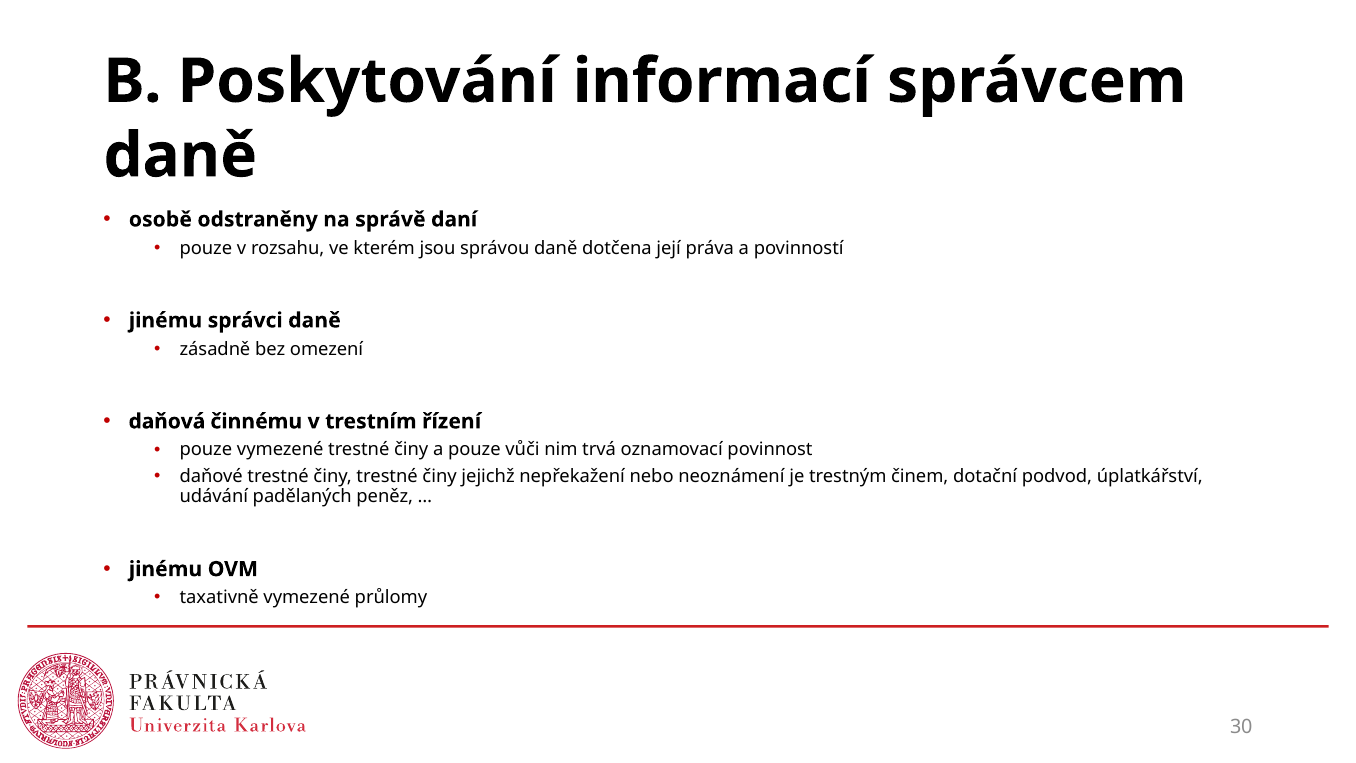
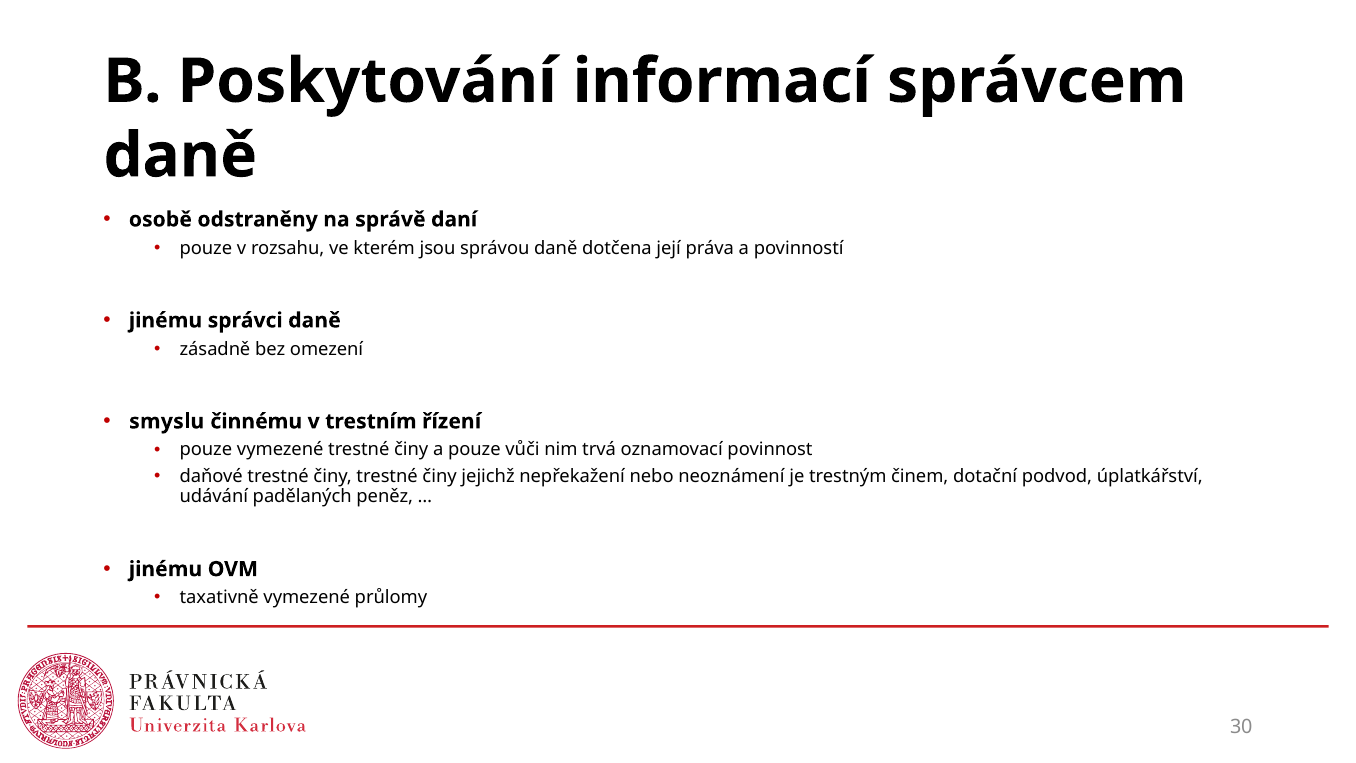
daňová: daňová -> smyslu (167, 421)
